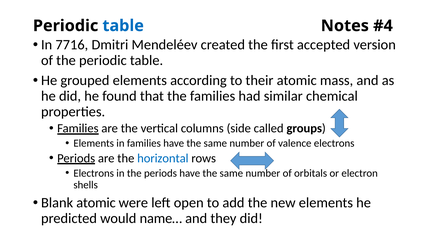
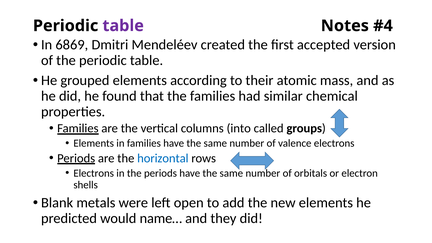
table colour: blue -> purple (123, 26)
7716: 7716 -> 6869 (72, 45)
side: side -> into (239, 129)
Blank atomic: atomic -> metals (96, 203)
